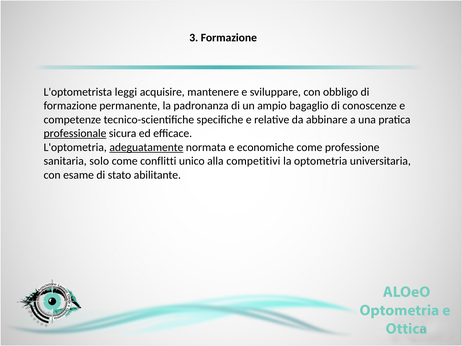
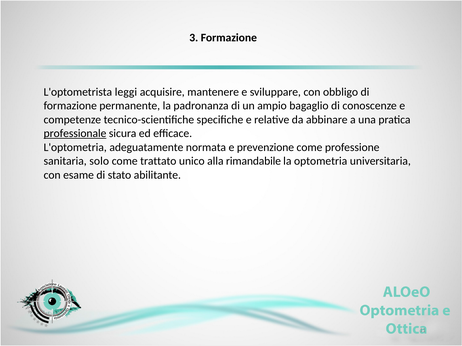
adeguatamente underline: present -> none (146, 147)
economiche: economiche -> prevenzione (265, 147)
conflitti: conflitti -> trattato (158, 161)
competitivi: competitivi -> rimandabile (253, 161)
